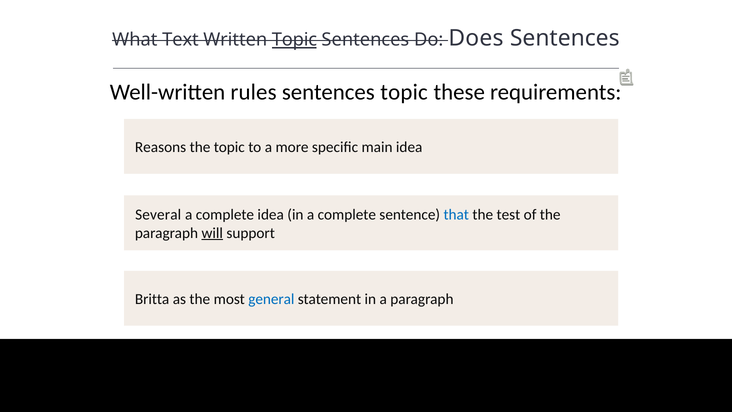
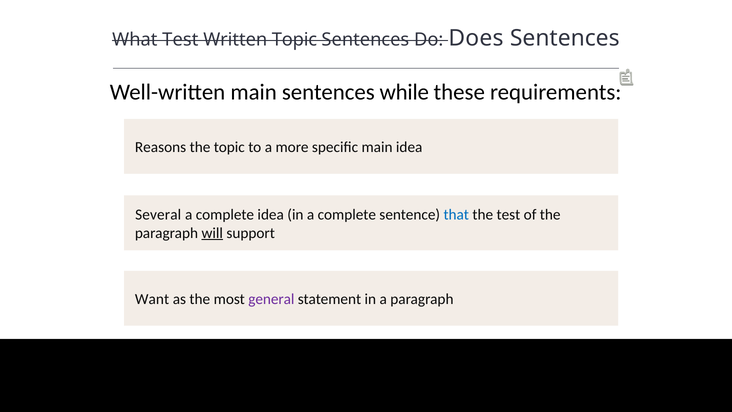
What Text: Text -> Test (180, 40)
Topic underline: present -> none (294, 40)
Well-written rules: rules -> main (254, 92)
sentences topic: topic -> while (404, 92)
Britta: Britta -> Want (152, 299)
general colour: blue -> purple (271, 299)
